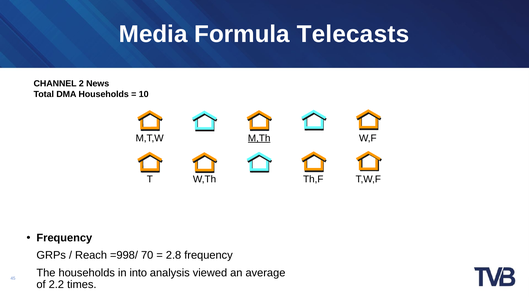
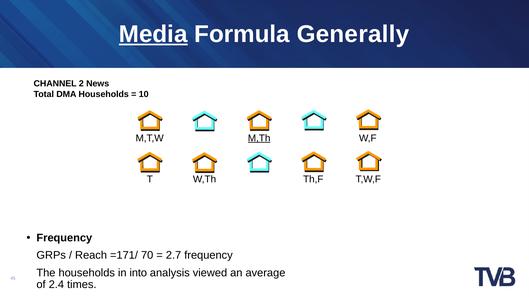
Media underline: none -> present (153, 34)
Telecasts: Telecasts -> Generally (353, 34)
=998/: =998/ -> =171/ (124, 256)
2.8: 2.8 -> 2.7 (174, 256)
2.2: 2.2 -> 2.4 (56, 285)
